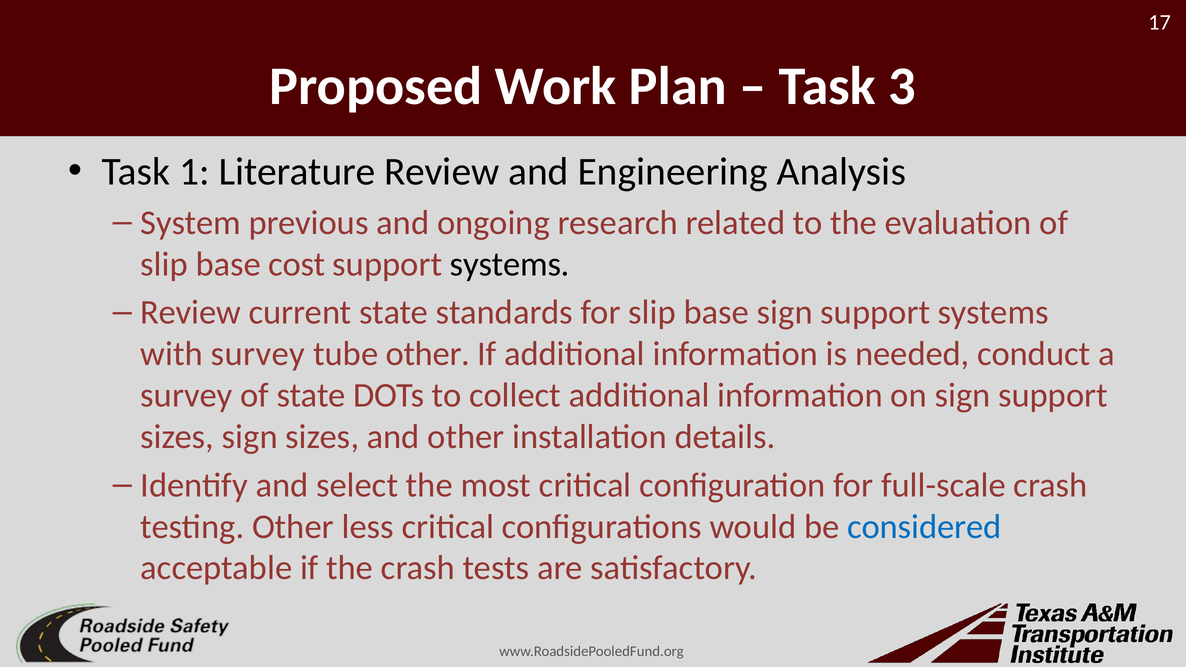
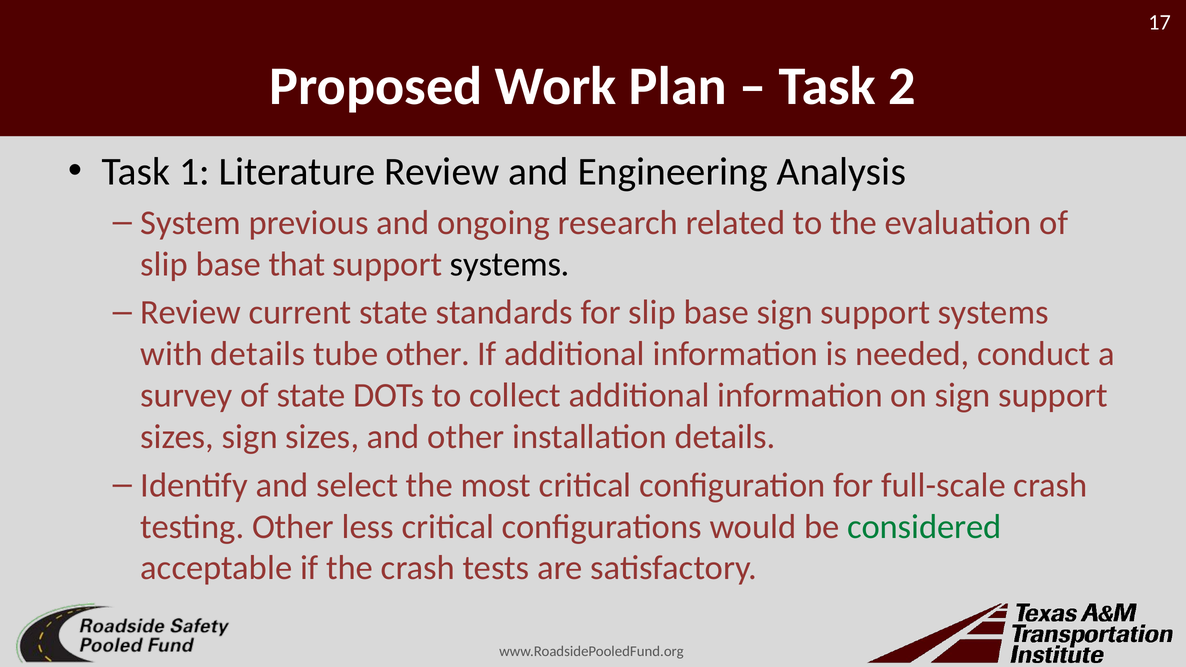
3: 3 -> 2 (902, 86)
cost: cost -> that (297, 264)
with survey: survey -> details (258, 354)
considered colour: blue -> green (924, 527)
